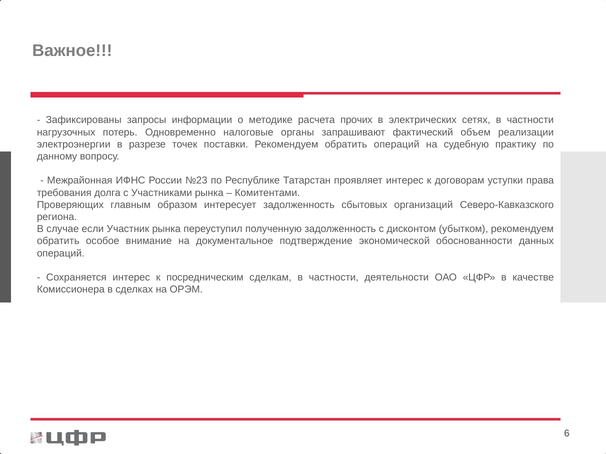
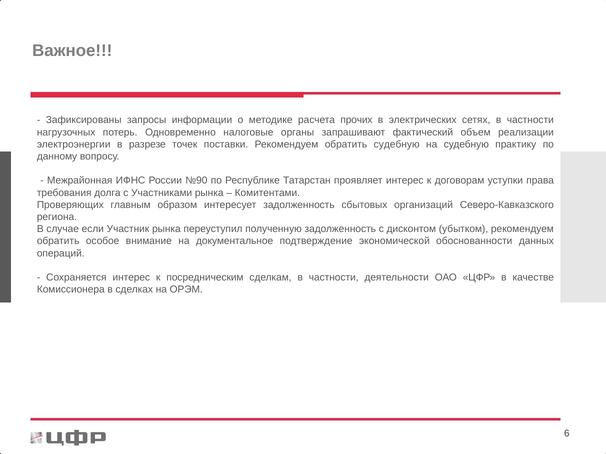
обратить операций: операций -> судебную (397, 144)
№23: №23 -> №90 (196, 181)
